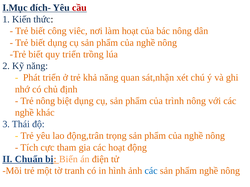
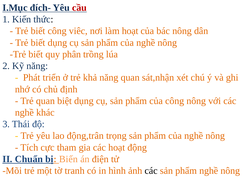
quy triển: triển -> phân (72, 54)
Trẻ nông: nông -> quan (45, 101)
của trình: trình -> công (175, 101)
các colour: blue -> black (151, 171)
